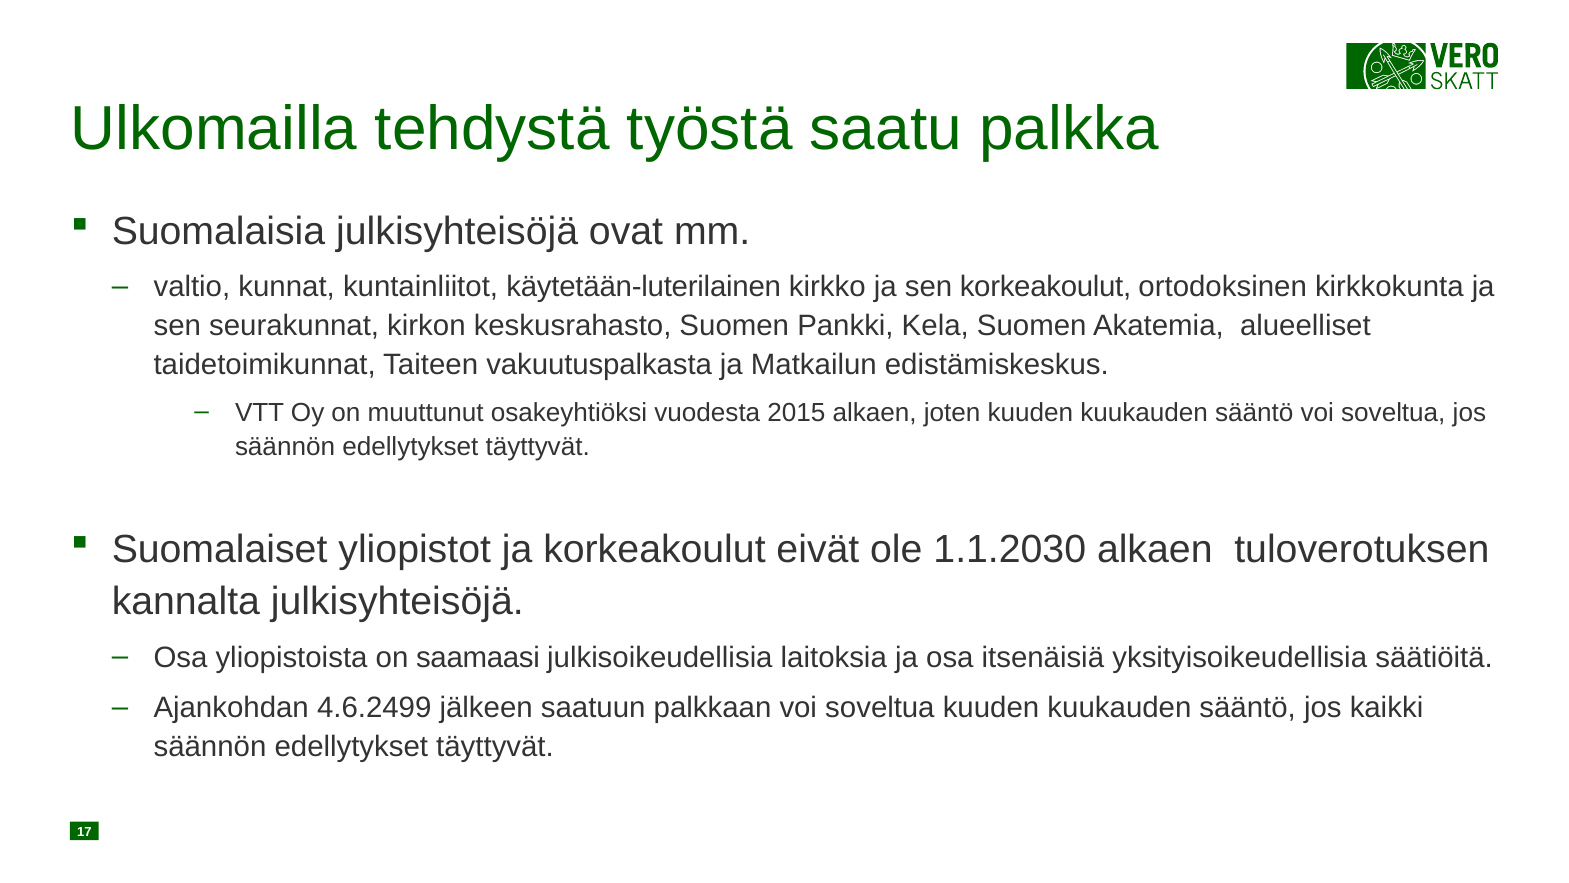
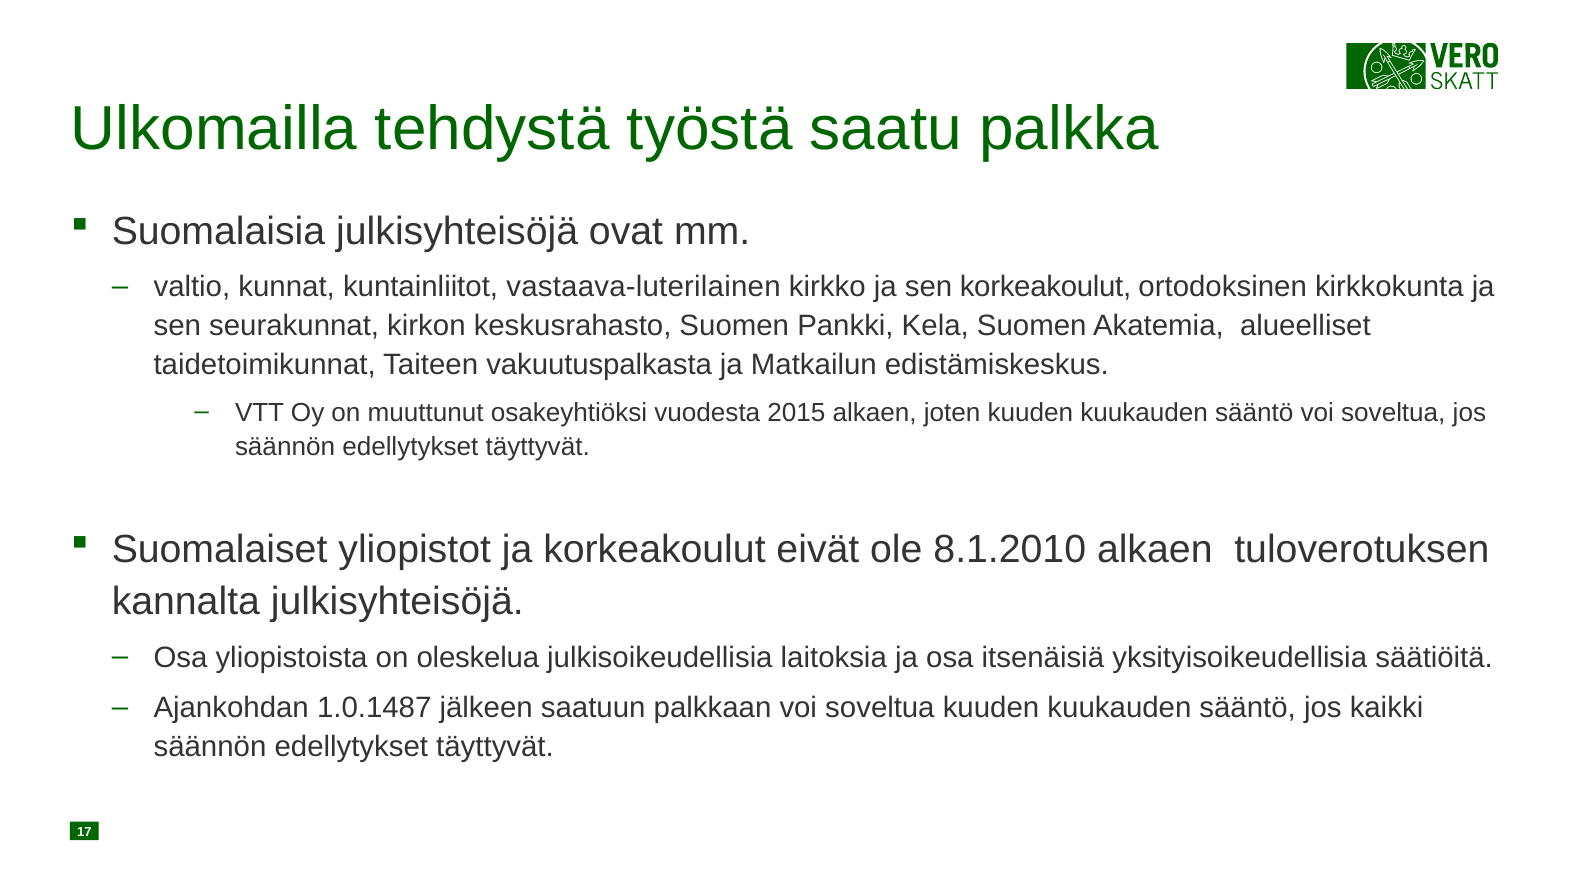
käytetään-luterilainen: käytetään-luterilainen -> vastaava-luterilainen (643, 287)
1.1.2030: 1.1.2030 -> 8.1.2010 (1010, 550)
saamaasi: saamaasi -> oleskelua (478, 657)
4.6.2499: 4.6.2499 -> 1.0.1487 (374, 708)
